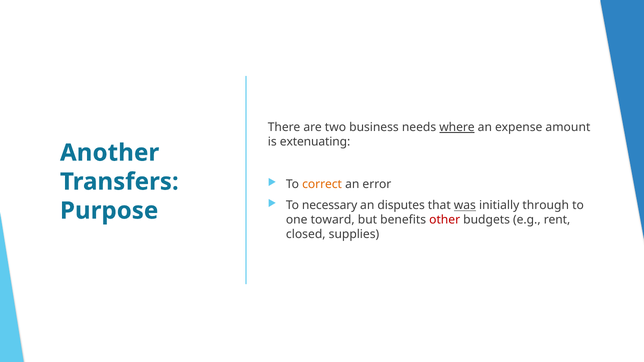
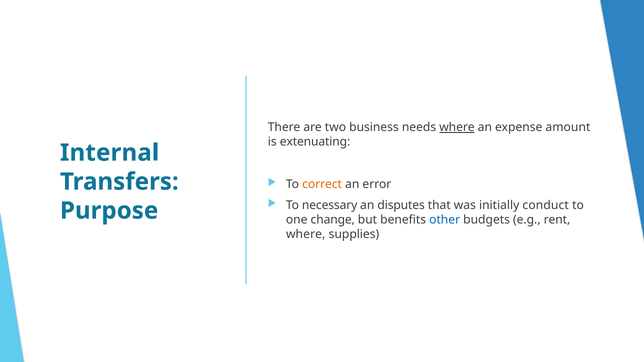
Another: Another -> Internal (110, 153)
was underline: present -> none (465, 206)
through: through -> conduct (546, 206)
toward: toward -> change (333, 220)
other colour: red -> blue (445, 220)
closed: closed -> where (306, 235)
